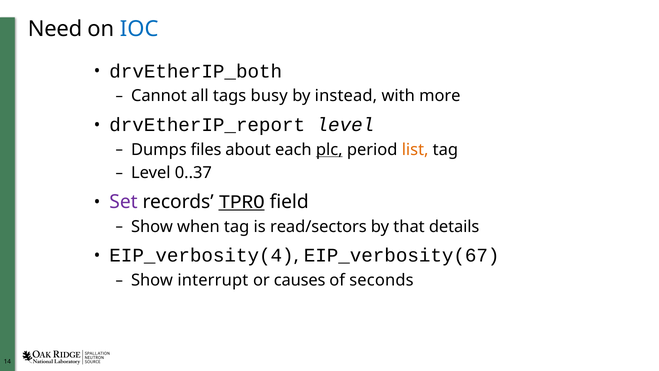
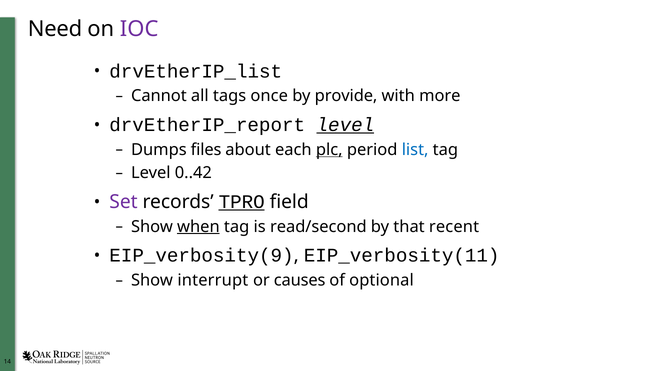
IOC colour: blue -> purple (139, 29)
drvEtherIP_both: drvEtherIP_both -> drvEtherIP_list (196, 71)
busy: busy -> once (269, 96)
instead: instead -> provide (346, 96)
level underline: none -> present (345, 125)
list colour: orange -> blue (415, 150)
0..37: 0..37 -> 0..42 (193, 173)
when underline: none -> present (198, 226)
read/sectors: read/sectors -> read/second (318, 226)
details: details -> recent (454, 226)
EIP_verbosity(4: EIP_verbosity(4 -> EIP_verbosity(9 (201, 255)
EIP_verbosity(67: EIP_verbosity(67 -> EIP_verbosity(11 (402, 255)
seconds: seconds -> optional (381, 280)
